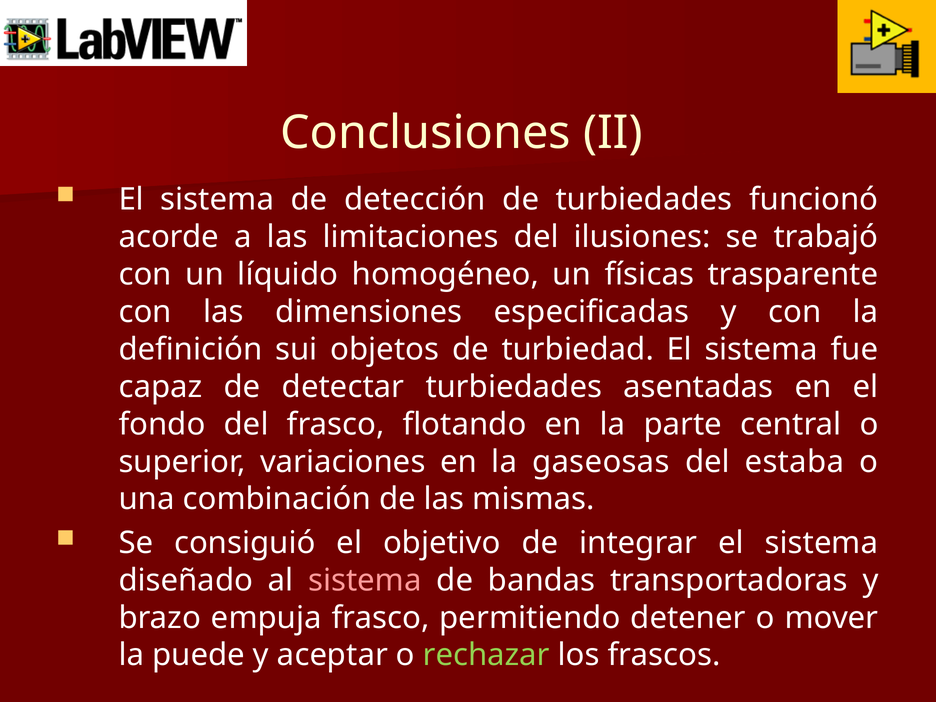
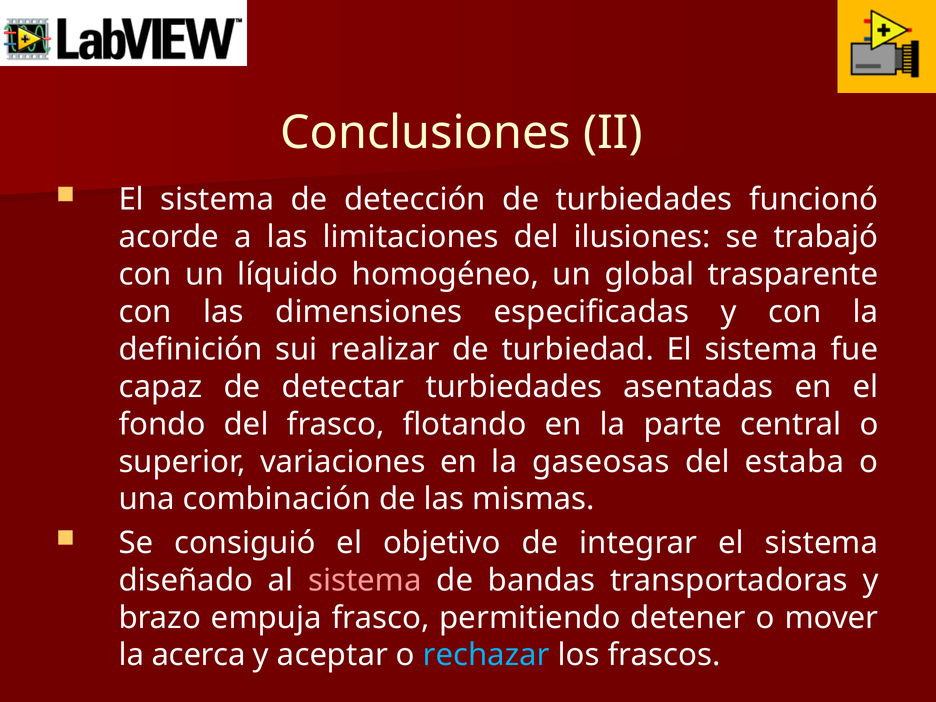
físicas: físicas -> global (649, 275)
objetos: objetos -> realizar (385, 349)
puede: puede -> acerca (199, 655)
rechazar colour: light green -> light blue (486, 655)
